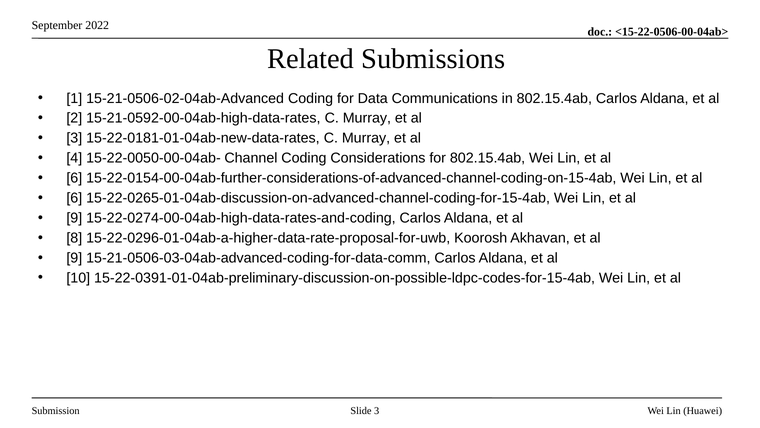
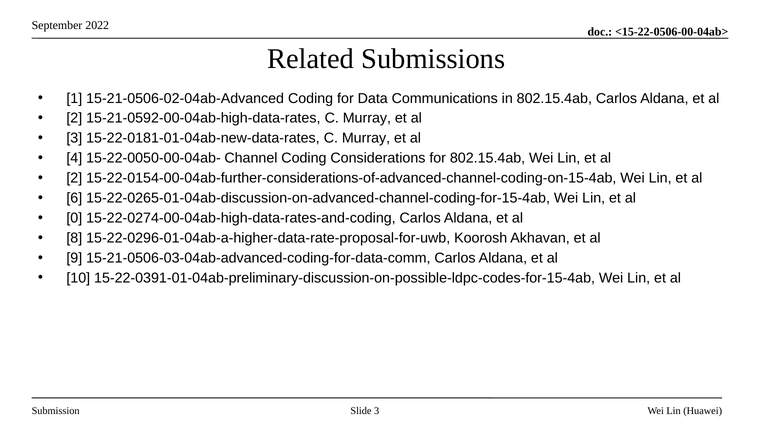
6: 6 -> 2 (74, 178)
9: 9 -> 0 (74, 218)
